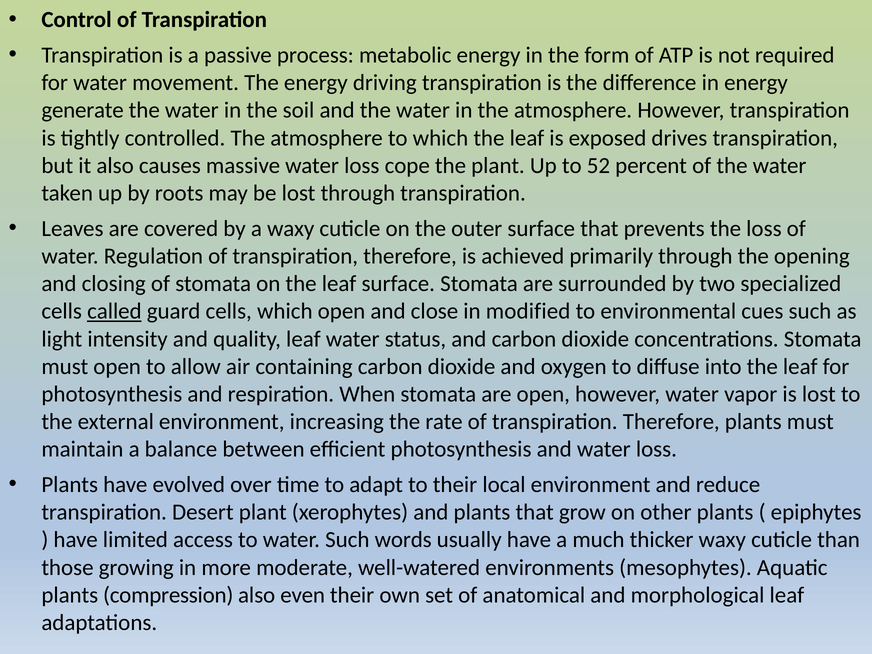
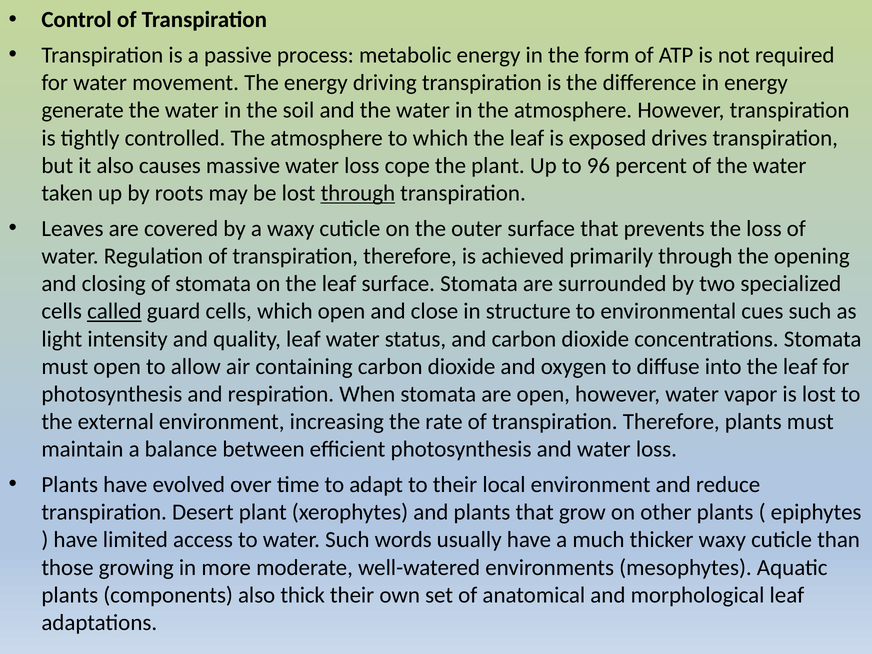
52: 52 -> 96 (598, 166)
through underline: none -> present (358, 193)
modified: modified -> structure (528, 311)
compression: compression -> components (168, 595)
even: even -> thick (303, 595)
